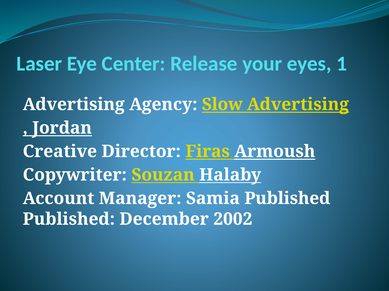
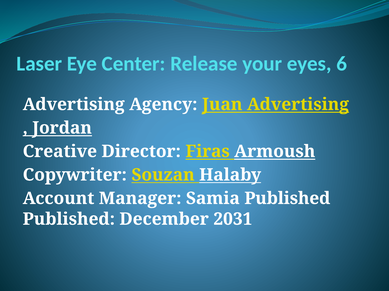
1: 1 -> 6 (342, 64)
Slow: Slow -> Juan (222, 105)
2002: 2002 -> 2031 (233, 220)
